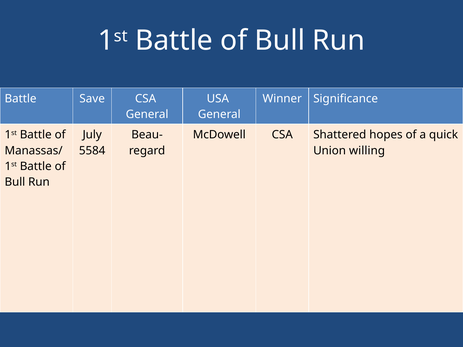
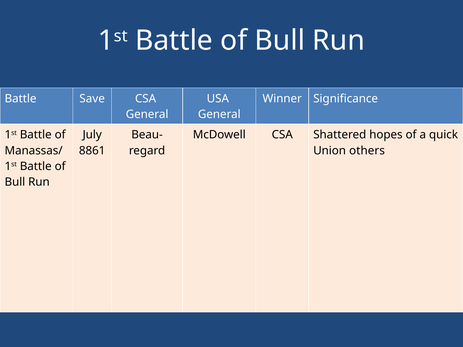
5584: 5584 -> 8861 (92, 151)
willing: willing -> others (367, 151)
